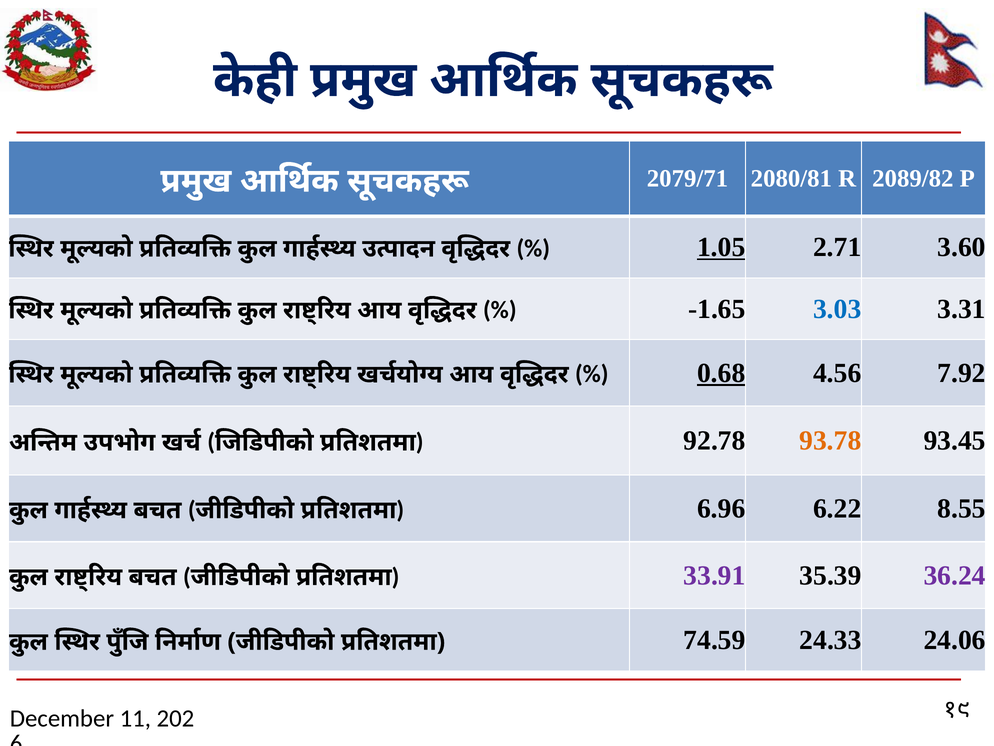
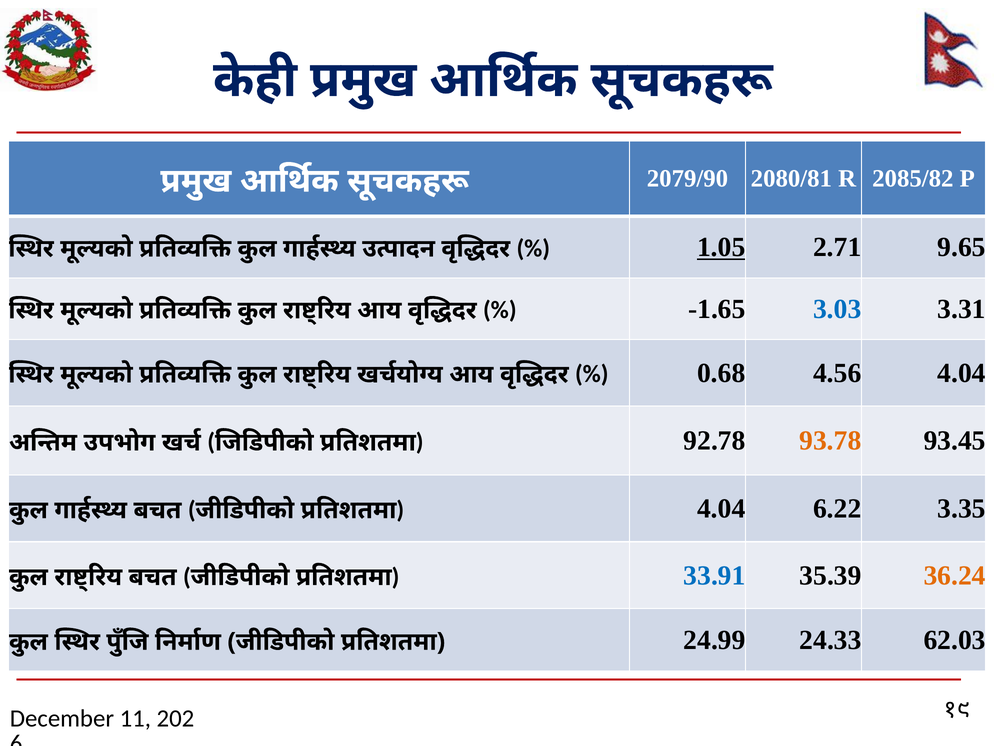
2079/71: 2079/71 -> 2079/90 (687, 179)
2089/82: 2089/82 -> 2085/82 (913, 179)
3.60: 3.60 -> 9.65 (962, 247)
0.68 underline: present -> none (721, 373)
4.56 7.92: 7.92 -> 4.04 (962, 373)
6.96: 6.96 -> 4.04 (721, 508)
8.55: 8.55 -> 3.35 (962, 508)
33.91 colour: purple -> blue (714, 575)
36.24 colour: purple -> orange (955, 575)
74.59: 74.59 -> 24.99 (714, 640)
24.06: 24.06 -> 62.03 (955, 640)
